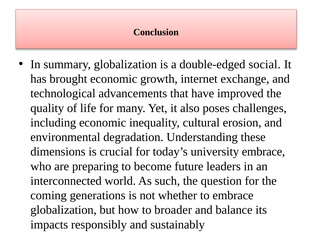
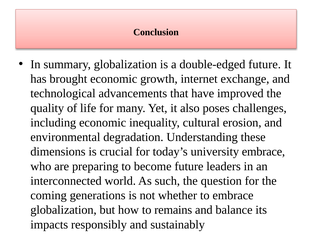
double-edged social: social -> future (265, 64)
broader: broader -> remains (173, 210)
